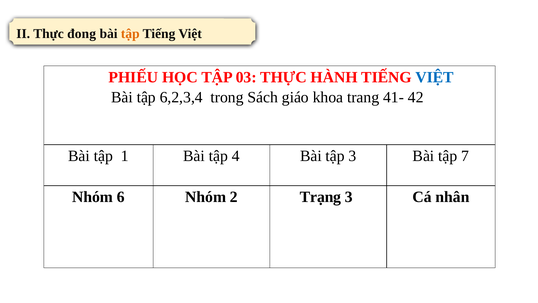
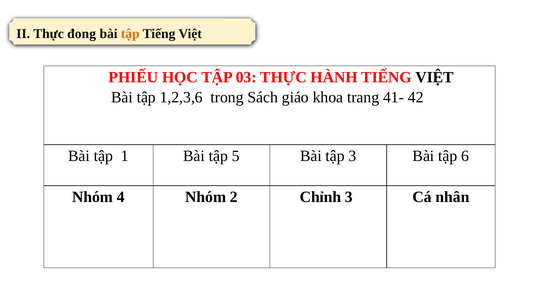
VIỆT colour: blue -> black (435, 77)
6,2,3,4: 6,2,3,4 -> 1,2,3,6 (181, 97)
4: 4 -> 5 (236, 156)
7: 7 -> 6 (465, 156)
6: 6 -> 4 (121, 197)
Trạng: Trạng -> Chỉnh (321, 197)
